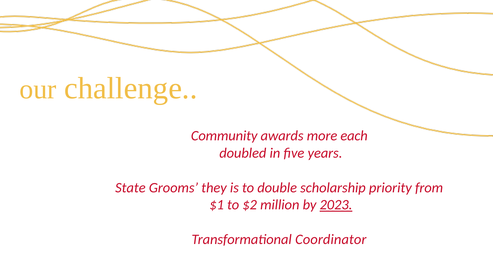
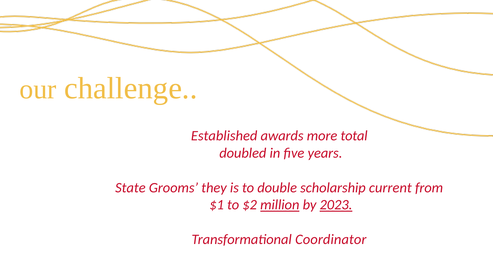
Community: Community -> Established (224, 136)
each: each -> total (354, 136)
priority: priority -> current (390, 188)
million underline: none -> present (280, 205)
